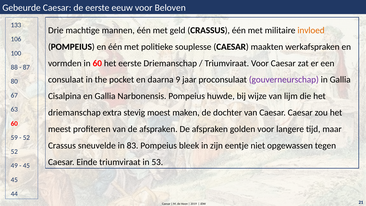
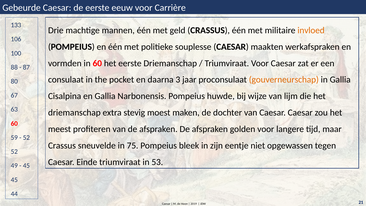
Beloven: Beloven -> Carrière (170, 8)
9: 9 -> 3 (178, 80)
gouverneurschap colour: purple -> orange (284, 80)
83: 83 -> 75 (133, 146)
